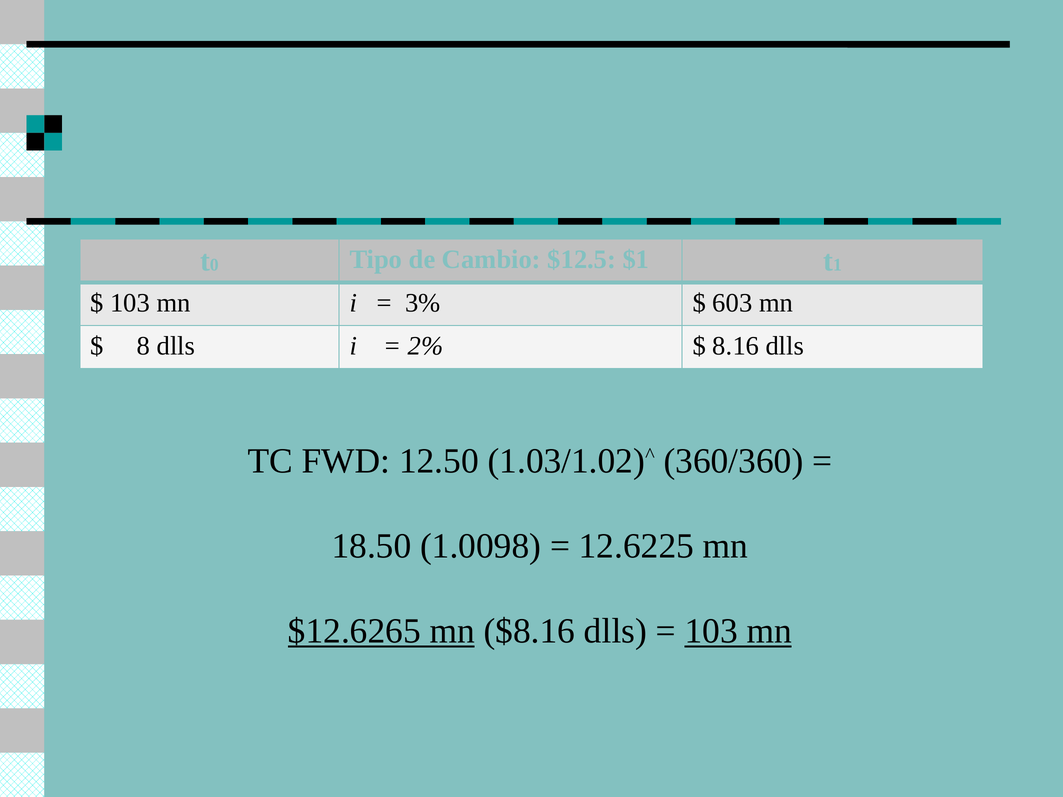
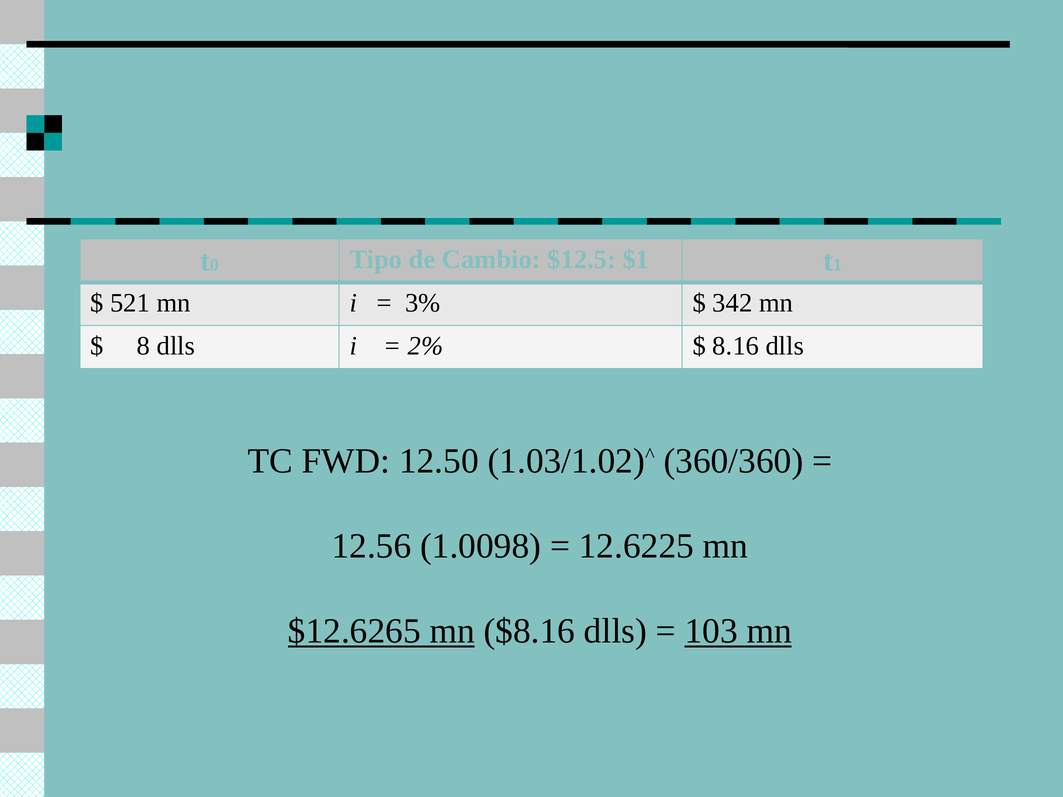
103: 103 -> 521 (130, 303)
603: 603 -> 342 (732, 303)
18.50: 18.50 -> 12.56 (371, 546)
